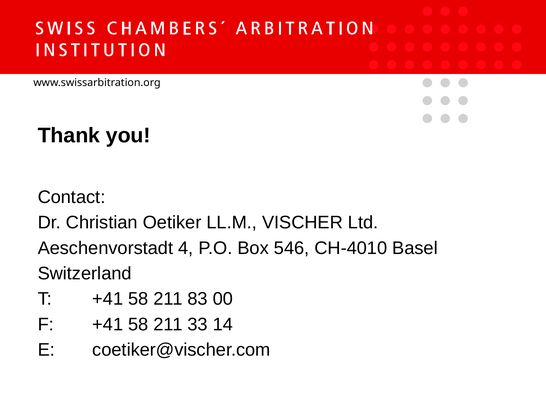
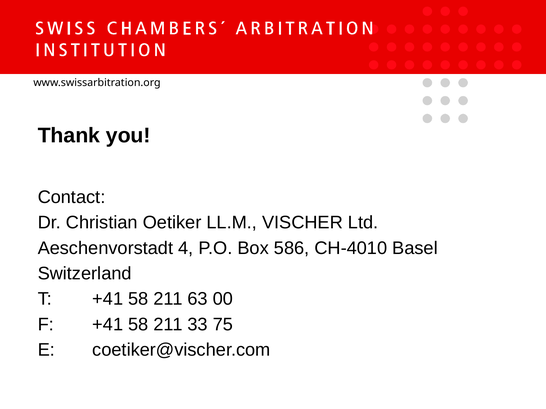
546: 546 -> 586 (292, 248)
83: 83 -> 63 (198, 299)
14: 14 -> 75 (223, 325)
